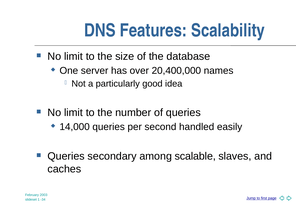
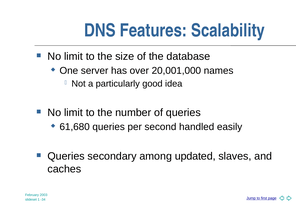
20,400,000: 20,400,000 -> 20,001,000 (176, 71)
14,000: 14,000 -> 61,680 (75, 127)
scalable: scalable -> updated (195, 156)
